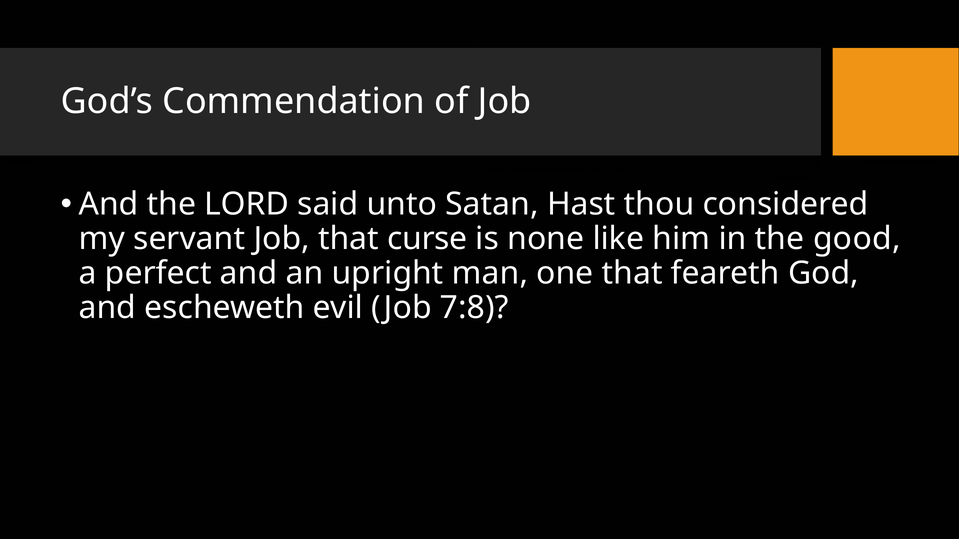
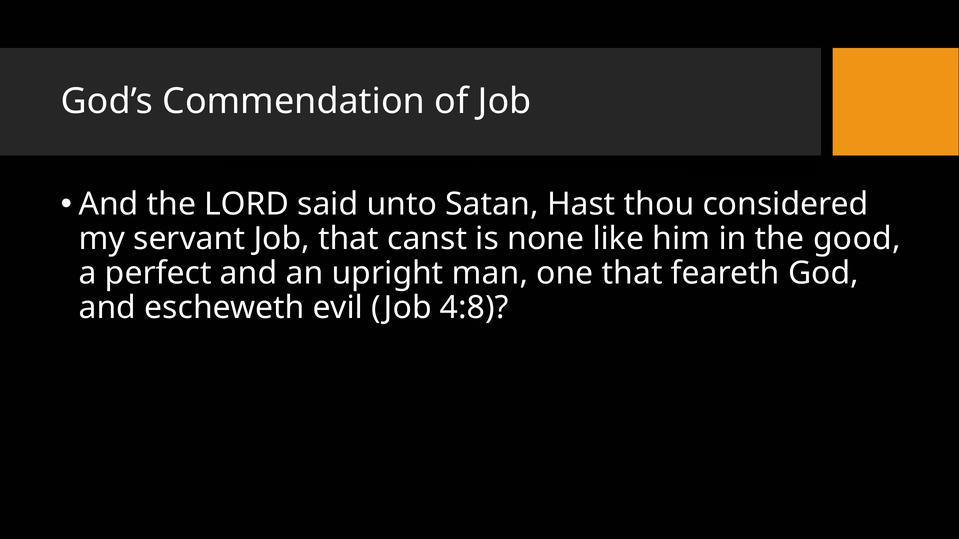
curse: curse -> canst (427, 239)
7:8: 7:8 -> 4:8 (474, 308)
